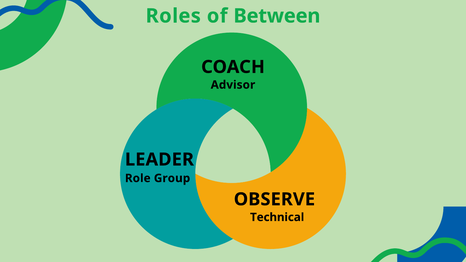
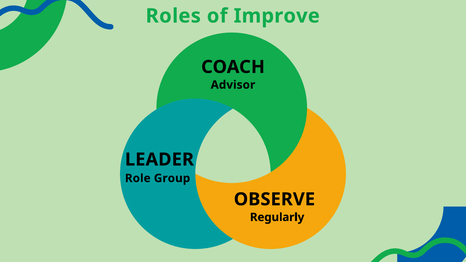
Between: Between -> Improve (277, 16)
Technical: Technical -> Regularly (277, 217)
